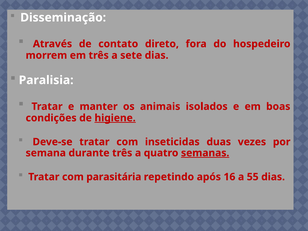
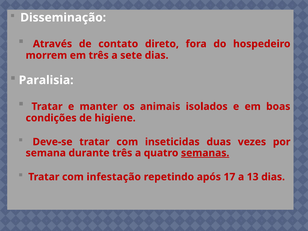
higiene underline: present -> none (115, 118)
parasitária: parasitária -> infestação (114, 177)
16: 16 -> 17 (229, 177)
55: 55 -> 13 (253, 177)
